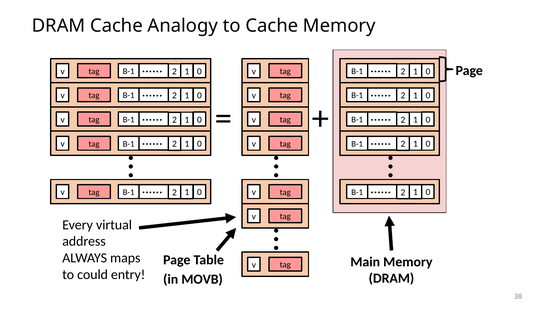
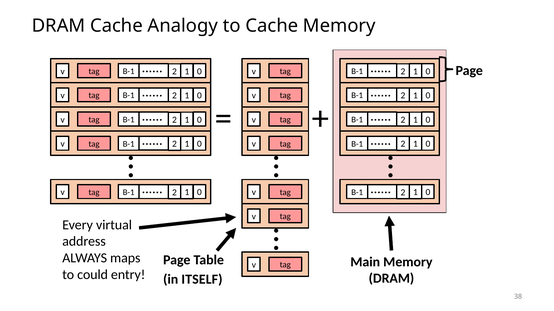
MOVB: MOVB -> ITSELF (202, 280)
